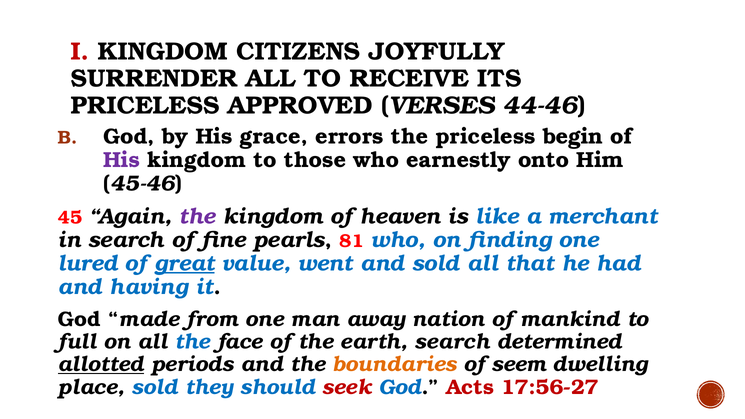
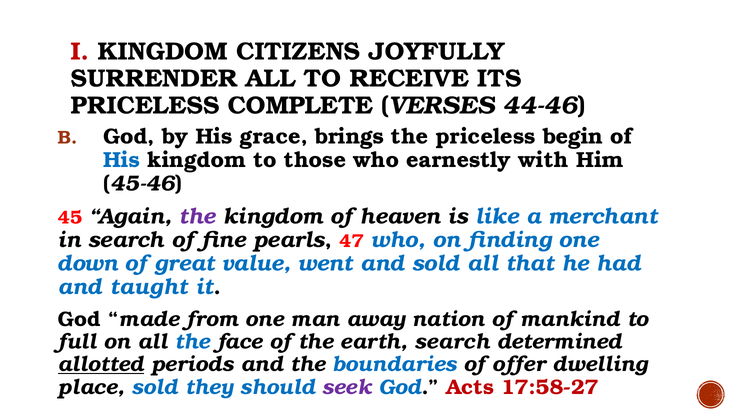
APPROVED: APPROVED -> COMPLETE (300, 105)
errors: errors -> brings (350, 137)
His colour: purple -> blue (122, 160)
onto: onto -> with (543, 160)
81: 81 -> 47 (352, 241)
lured: lured -> down (88, 263)
great underline: present -> none (185, 263)
having: having -> taught (149, 287)
boundaries colour: orange -> blue (395, 365)
seem: seem -> offer (519, 365)
seek colour: red -> purple (347, 387)
17:56-27: 17:56-27 -> 17:58-27 (550, 387)
